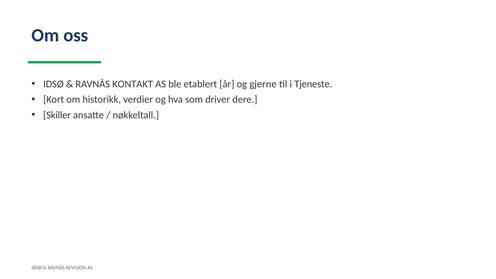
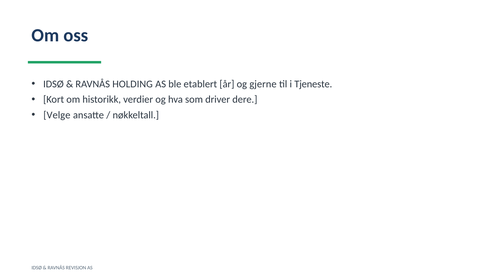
KONTAKT: KONTAKT -> HOLDING (133, 84)
Skiller: Skiller -> Velge (57, 115)
